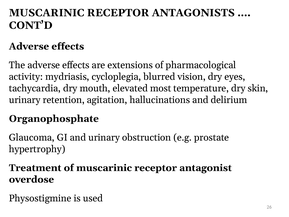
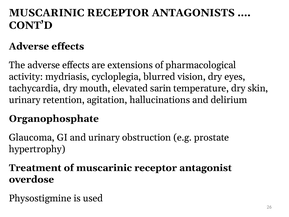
most: most -> sarin (161, 88)
